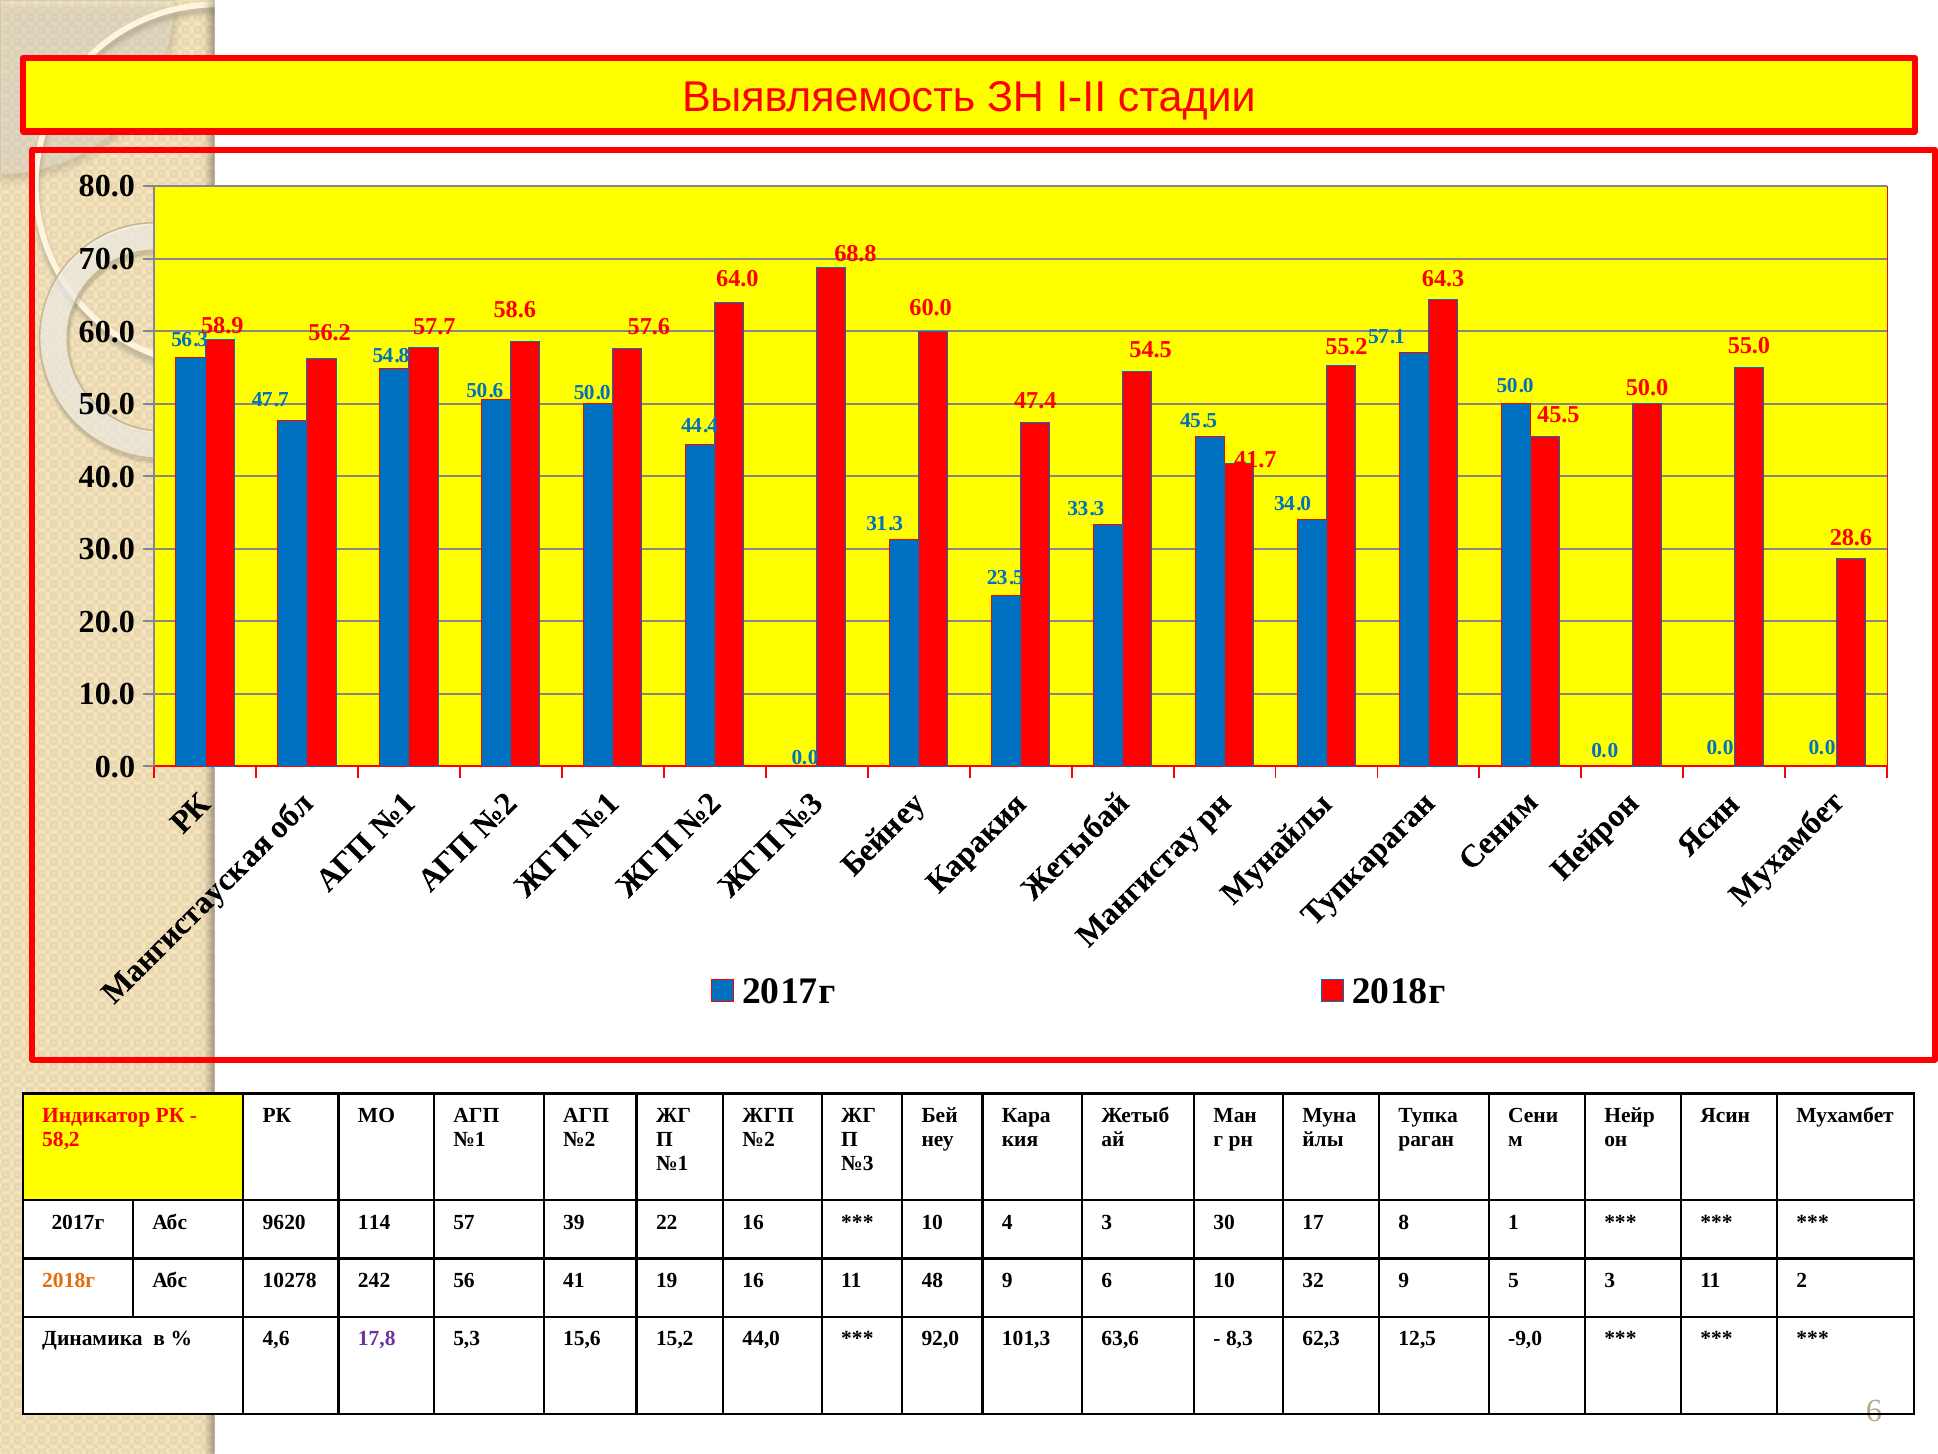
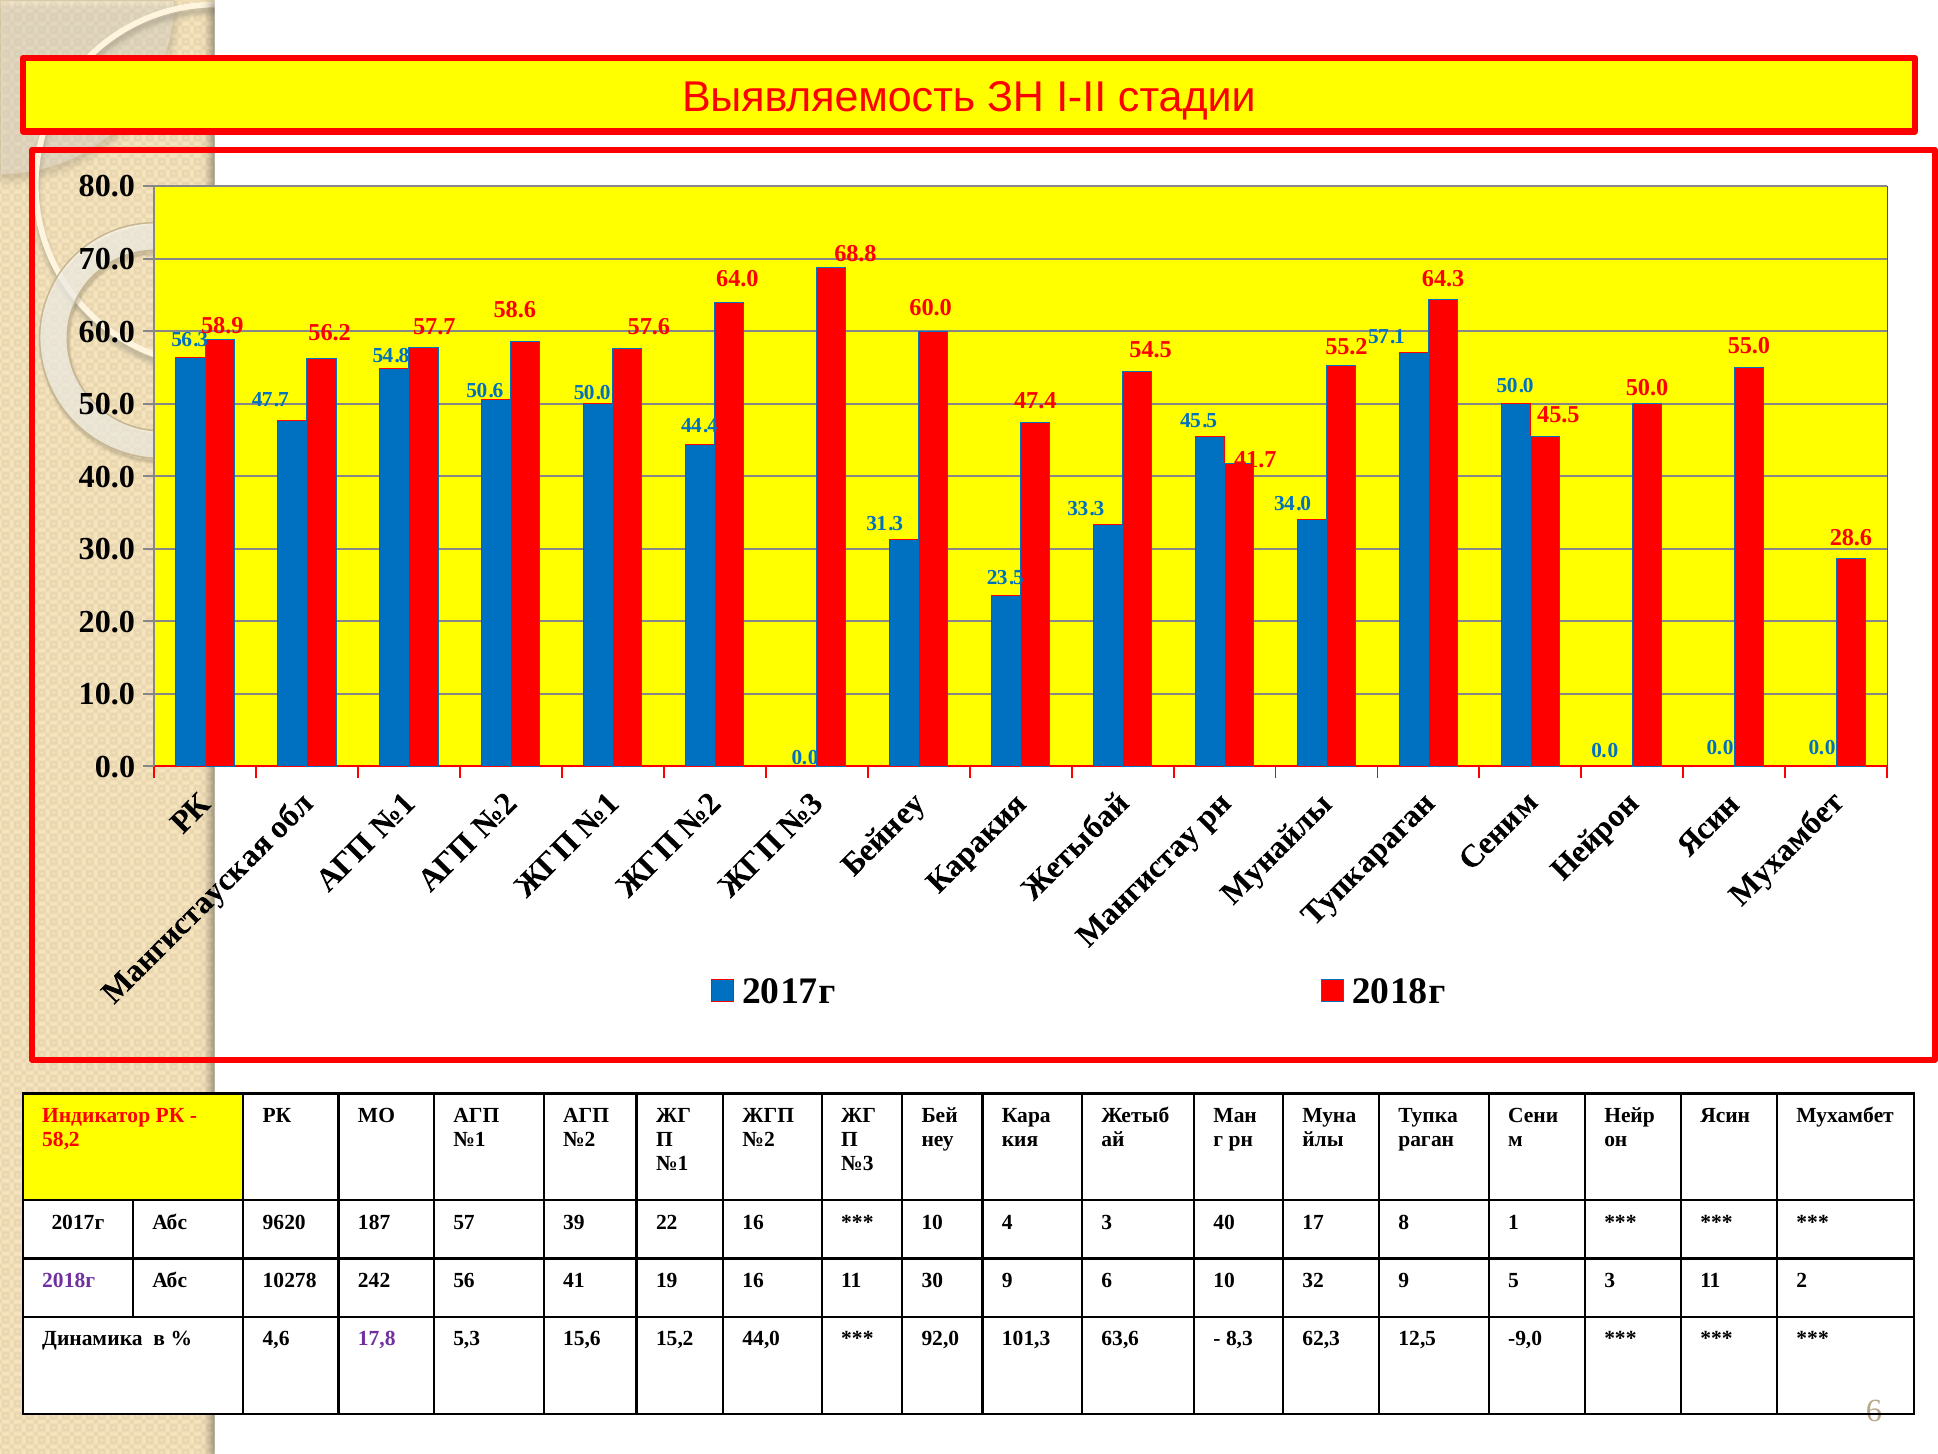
114: 114 -> 187 (374, 1222)
30: 30 -> 40 (1224, 1222)
2018г colour: orange -> purple (69, 1280)
48: 48 -> 30 (932, 1280)
